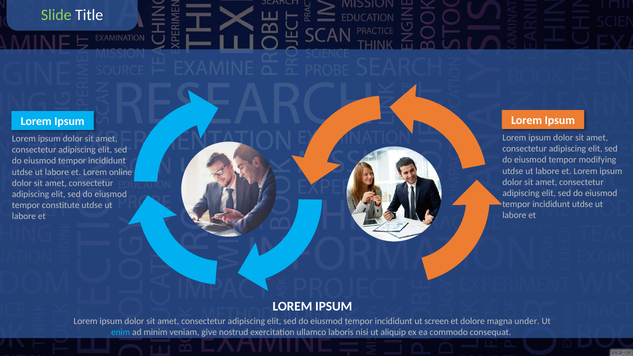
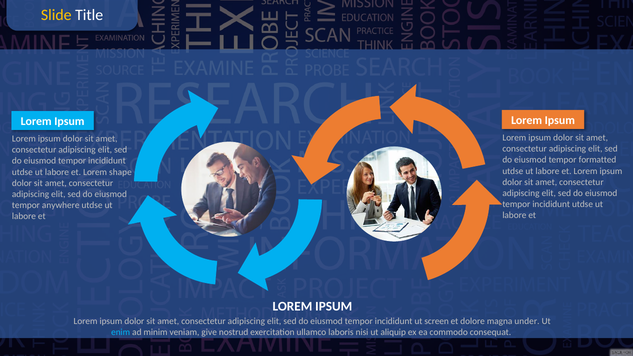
Slide colour: light green -> yellow (56, 15)
modifying: modifying -> formatted (597, 160)
online: online -> shape (120, 172)
constitute: constitute -> anywhere (61, 205)
